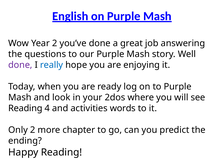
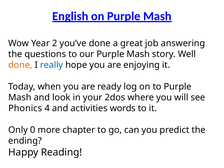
done colour: purple -> orange (20, 65)
Reading: Reading -> Phonics (25, 108)
Only 2: 2 -> 0 (33, 130)
